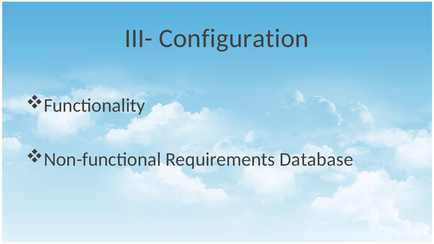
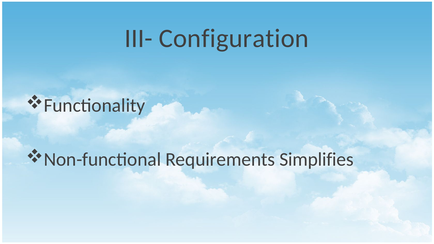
Database: Database -> Simplifies (317, 160)
